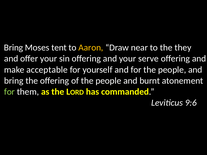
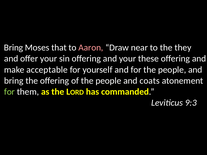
tent: tent -> that (59, 48)
Aaron colour: yellow -> pink (91, 48)
serve: serve -> these (148, 59)
burnt: burnt -> coats (150, 81)
9:6: 9:6 -> 9:3 (191, 103)
